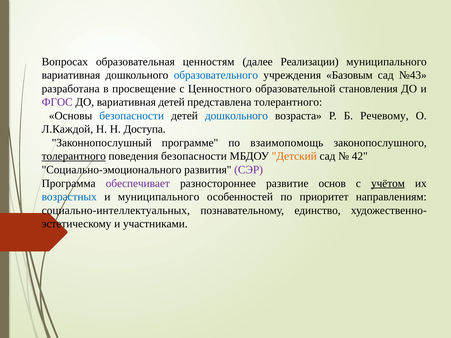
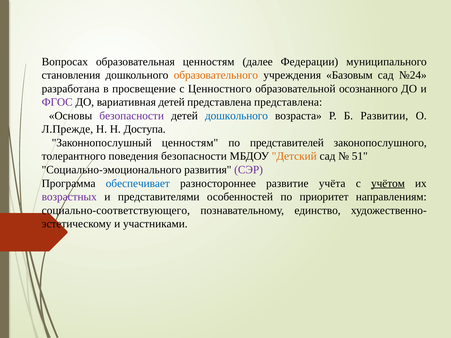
Реализации: Реализации -> Федерации (309, 62)
вариативная: вариативная -> становления (71, 75)
образовательного colour: blue -> orange (216, 75)
№43: №43 -> №24 (413, 75)
становления: становления -> осознанного (368, 89)
представлена толерантного: толерантного -> представлена (288, 102)
безопасности colour: blue -> purple (132, 116)
Речевому: Речевому -> Развитии (384, 116)
Л.Каждой: Л.Каждой -> Л.Прежде (67, 129)
Законнопослушный программе: программе -> ценностям (190, 143)
взаимопомощь: взаимопомощь -> представителей (287, 143)
толерантного underline: present -> none (74, 156)
42: 42 -> 51 (360, 156)
обеспечивает colour: purple -> blue (138, 183)
основ: основ -> учёта (332, 183)
возрастных colour: blue -> purple (69, 197)
и муниципального: муниципального -> представителями (159, 197)
социально-интеллектуальных: социально-интеллектуальных -> социально-соответствующего (116, 211)
